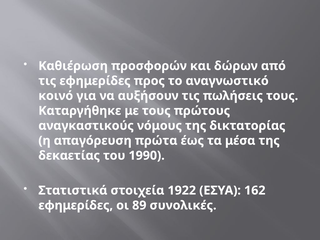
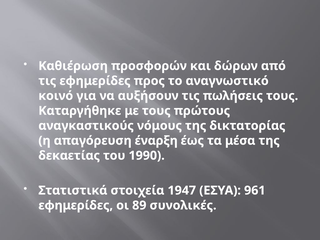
πρώτα: πρώτα -> έναρξη (156, 141)
1922: 1922 -> 1947 (182, 190)
162: 162 -> 961 (255, 190)
